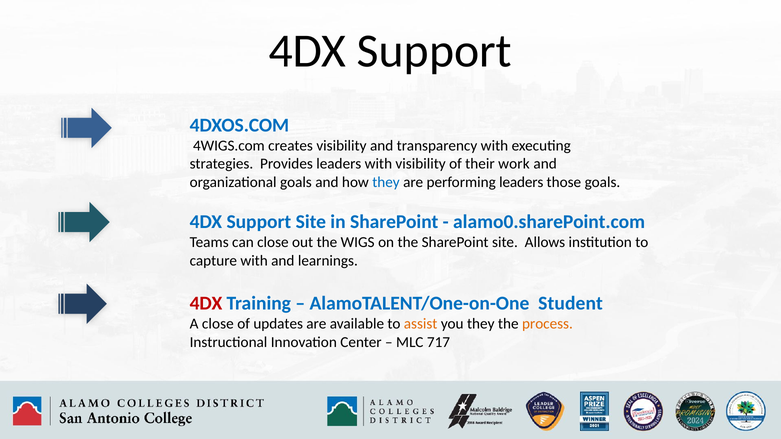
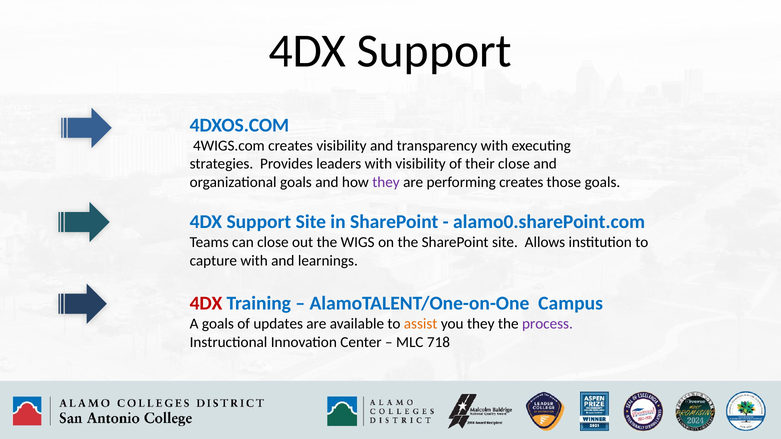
their work: work -> close (514, 164)
they colour: blue -> purple (386, 182)
performing leaders: leaders -> creates (521, 182)
Student: Student -> Campus (571, 304)
A close: close -> goals (218, 324)
process colour: orange -> purple (547, 324)
717: 717 -> 718 (438, 342)
